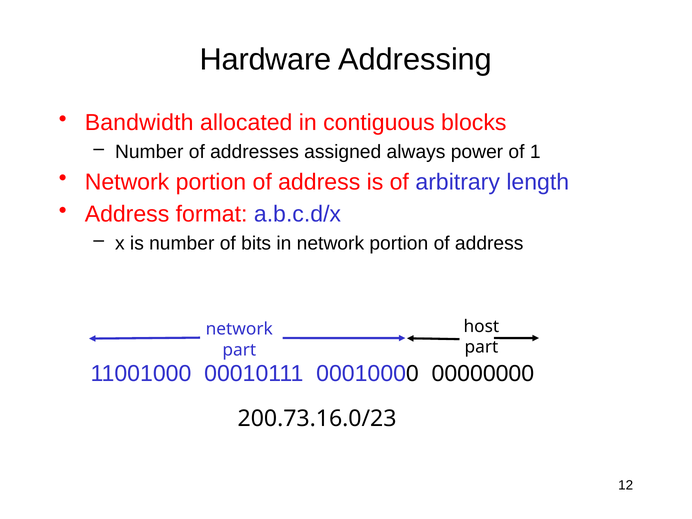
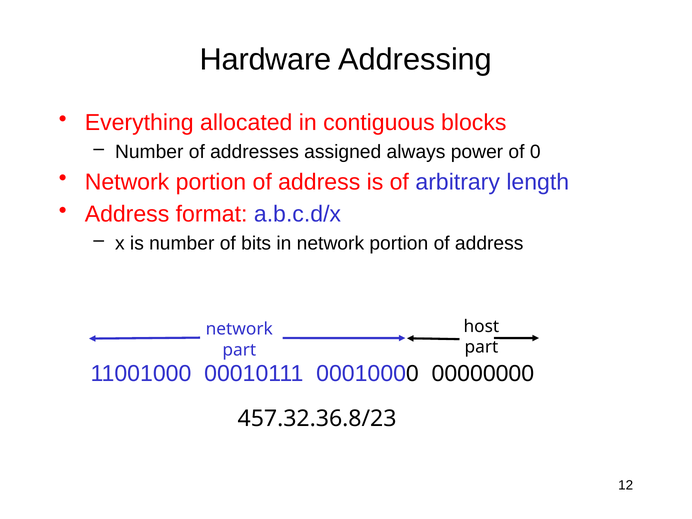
Bandwidth: Bandwidth -> Everything (139, 123)
1: 1 -> 0 (535, 152)
200.73.16.0/23: 200.73.16.0/23 -> 457.32.36.8/23 (317, 419)
